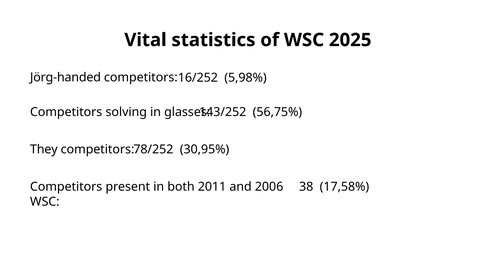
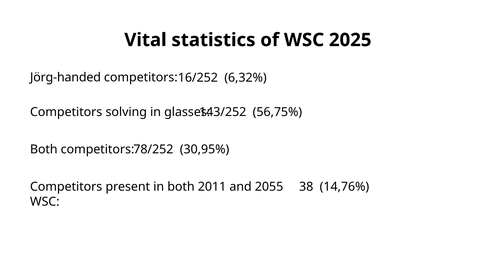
5,98%: 5,98% -> 6,32% (245, 78)
They: They -> Both (44, 149)
2006: 2006 -> 2055 (269, 187)
17,58%: 17,58% -> 14,76% (344, 187)
